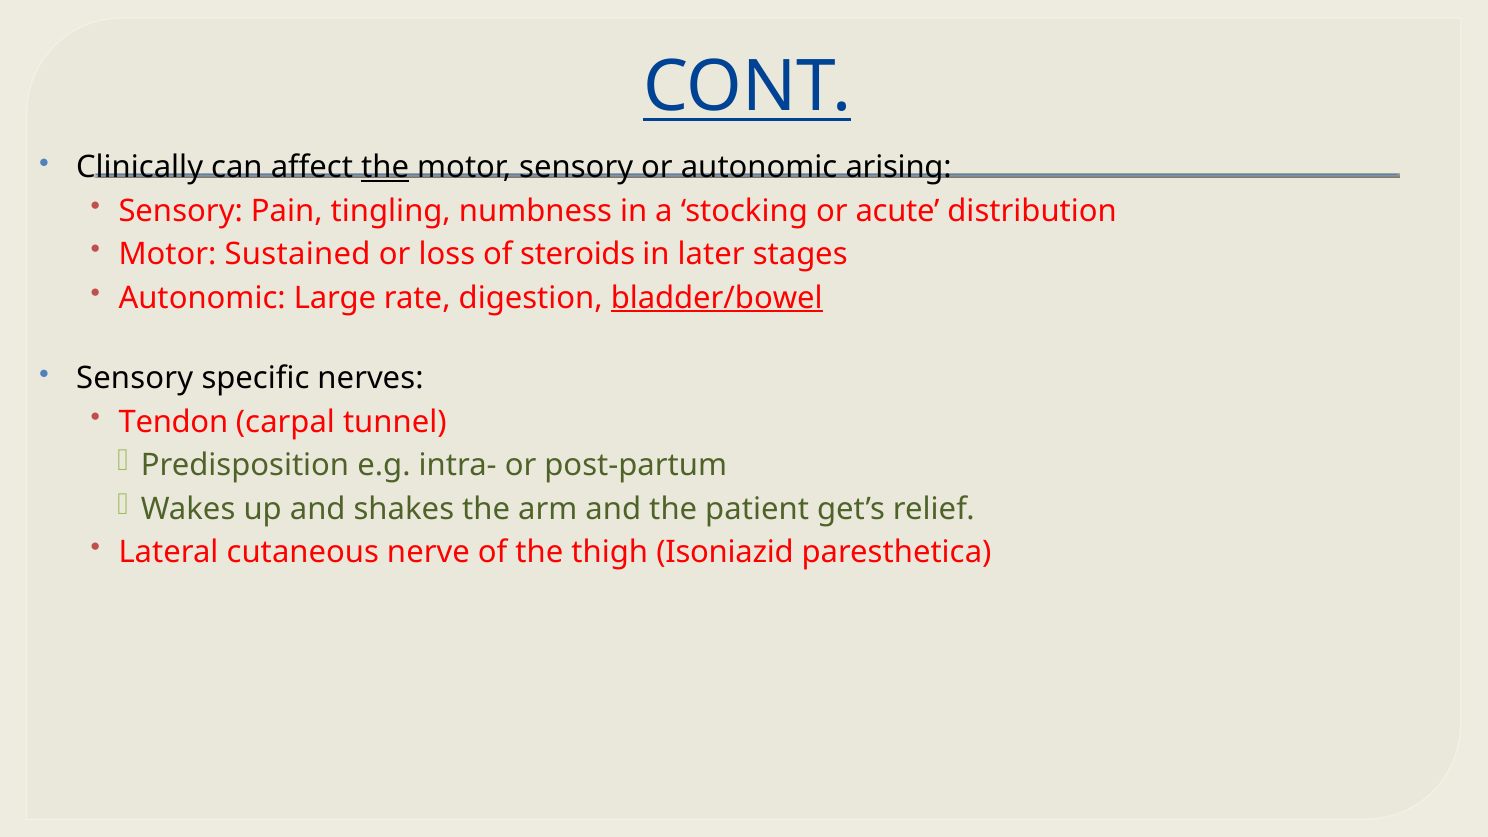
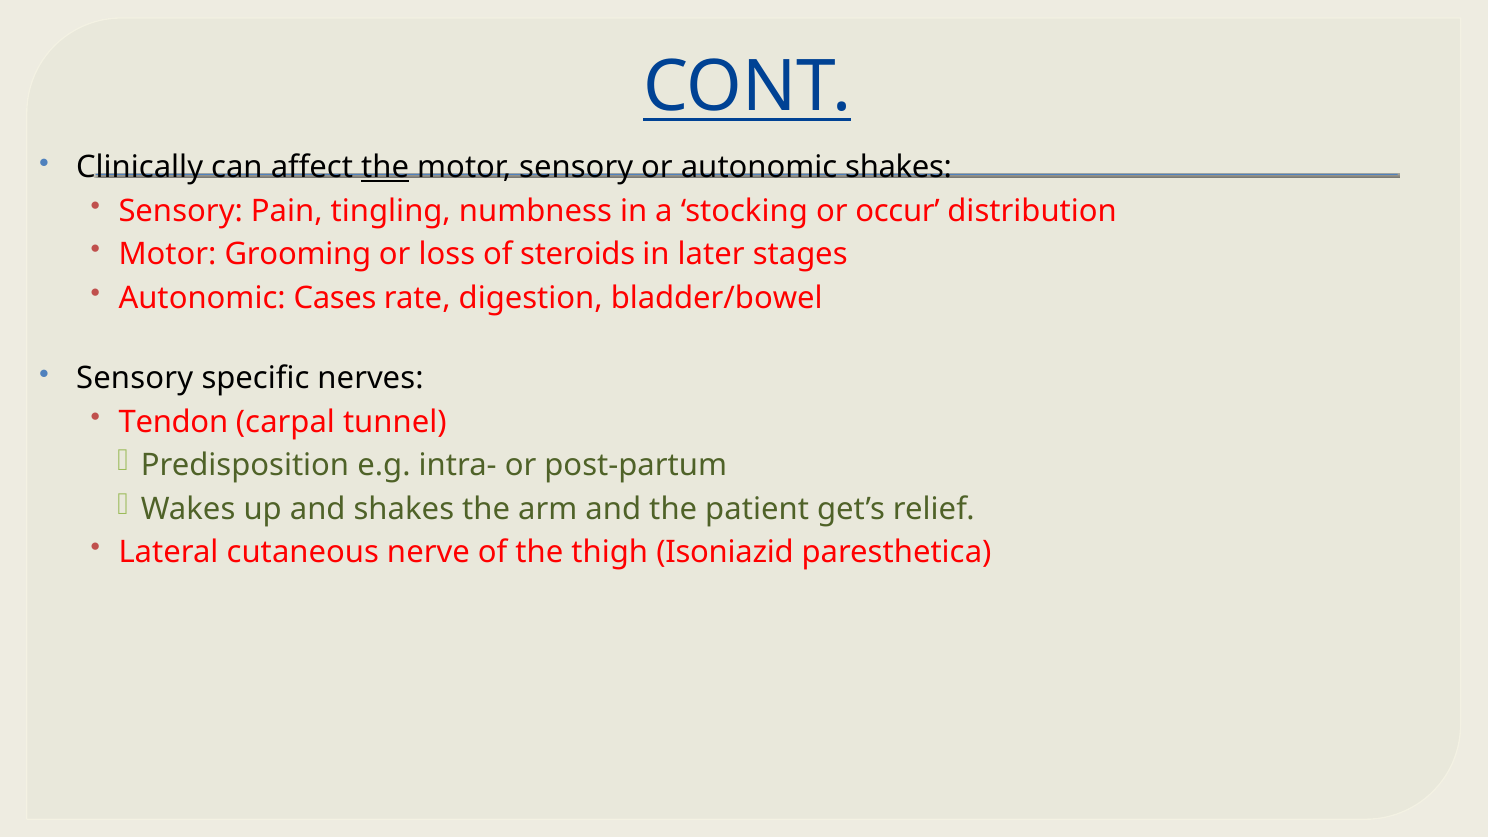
autonomic arising: arising -> shakes (899, 168)
acute: acute -> occur (898, 211)
Sustained: Sustained -> Grooming (298, 255)
Large: Large -> Cases (335, 298)
bladder/bowel underline: present -> none (717, 298)
